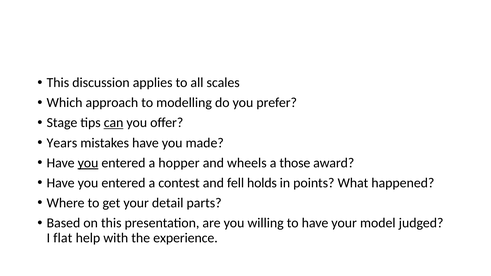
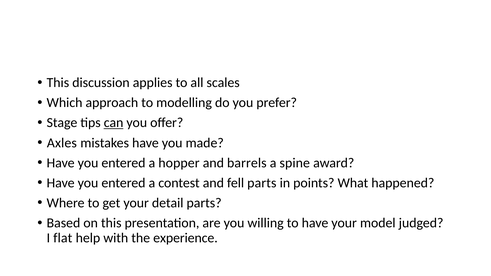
Years: Years -> Axles (62, 143)
you underline: present -> none (88, 163)
wheels: wheels -> barrels (247, 163)
those: those -> spine (295, 163)
fell holds: holds -> parts (262, 183)
